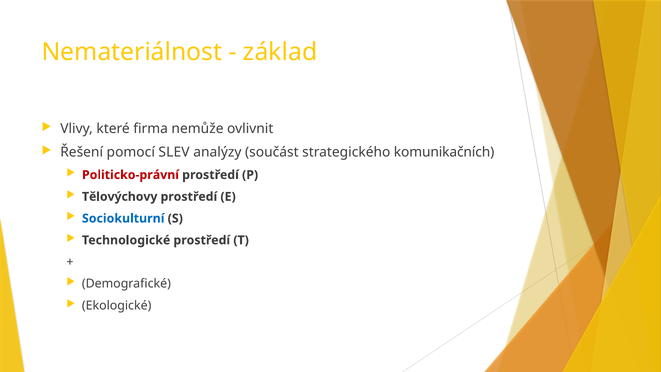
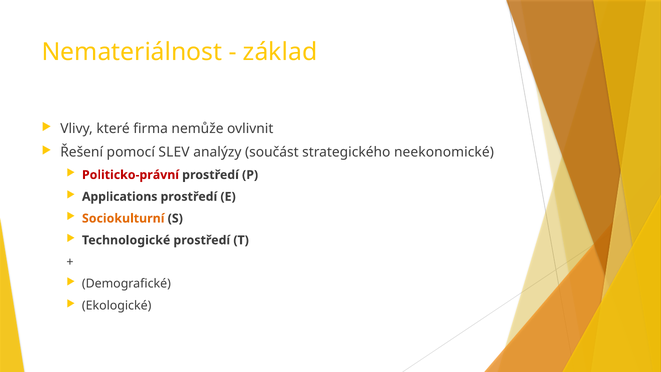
komunikačních: komunikačních -> neekonomické (444, 152)
Tělovýchovy: Tělovýchovy -> Applications (120, 197)
Sociokulturní colour: blue -> orange (123, 218)
